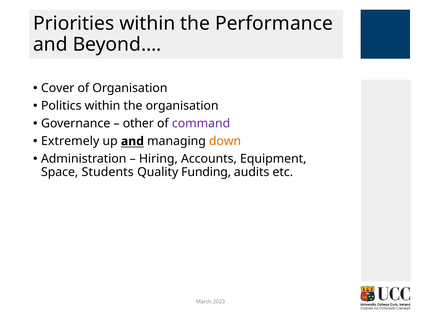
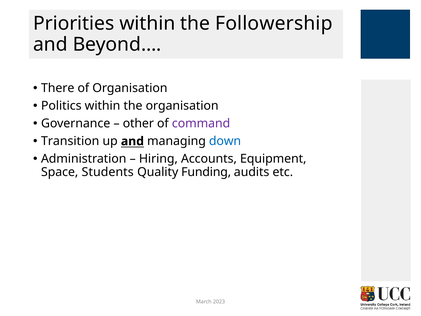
Performance: Performance -> Followership (274, 24)
Cover: Cover -> There (58, 88)
Extremely: Extremely -> Transition (70, 141)
down colour: orange -> blue (225, 141)
